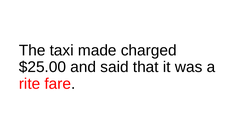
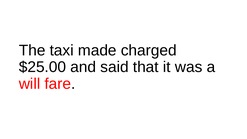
rite: rite -> will (30, 84)
